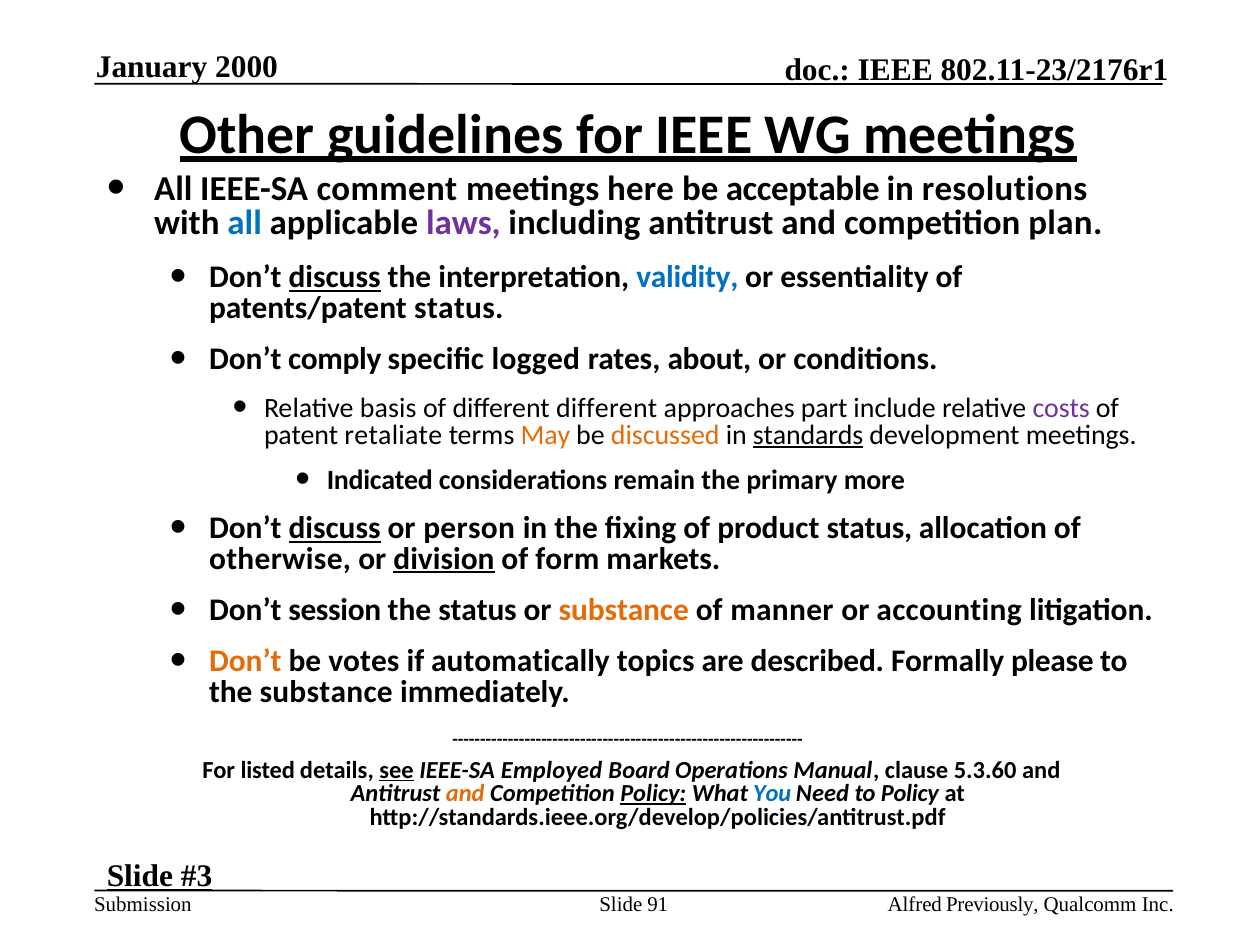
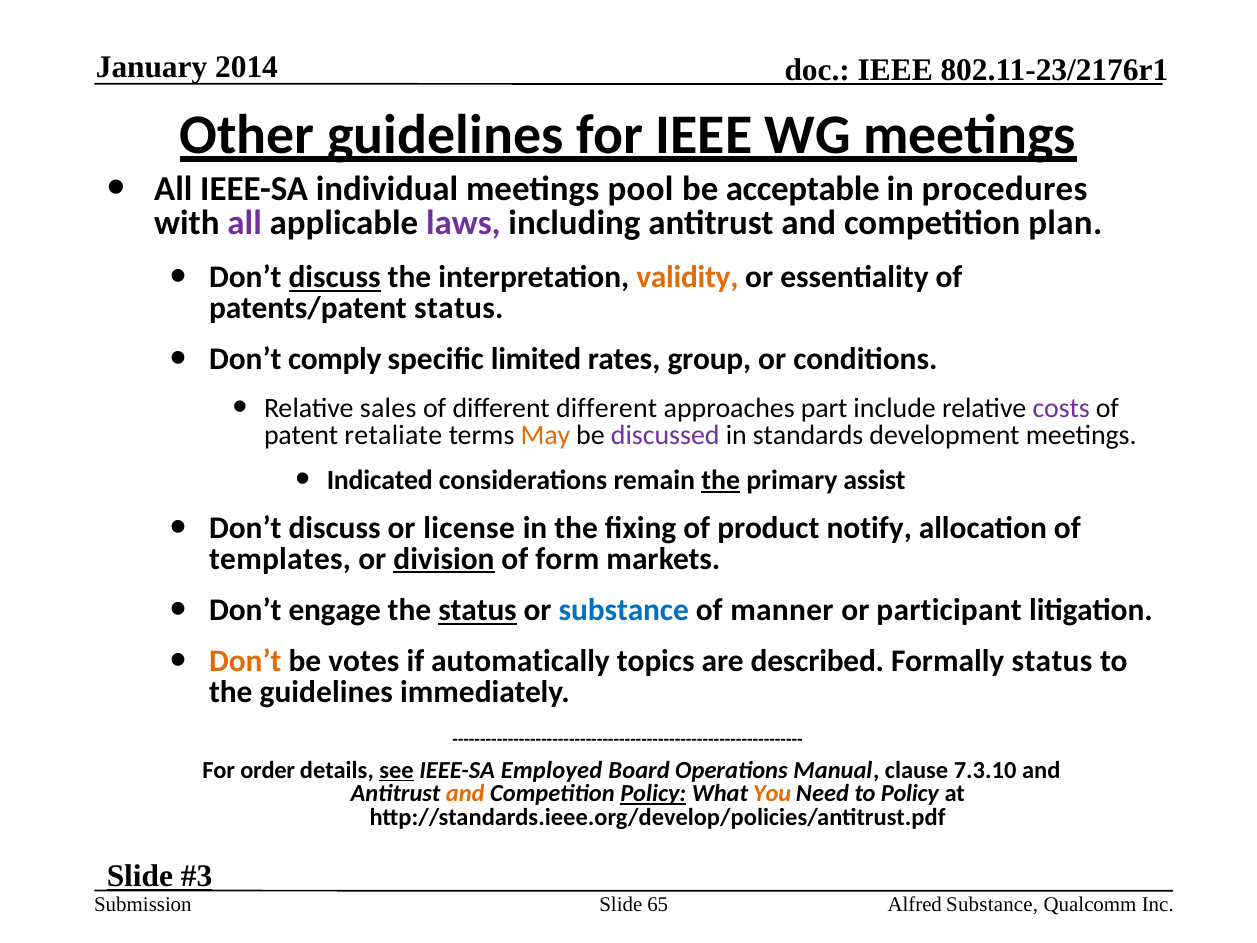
2000: 2000 -> 2014 (247, 67)
comment: comment -> individual (387, 189)
here: here -> pool (640, 189)
resolutions: resolutions -> procedures (1005, 189)
all colour: blue -> purple (245, 223)
validity colour: blue -> orange (687, 278)
logged: logged -> limited (536, 359)
about: about -> group (709, 359)
basis: basis -> sales (388, 408)
discussed colour: orange -> purple (665, 435)
standards underline: present -> none (808, 435)
the underline: none -> present (721, 480)
more: more -> assist (874, 480)
discuss underline: present -> none (335, 528)
person: person -> license (469, 528)
product status: status -> notify (869, 528)
otherwise: otherwise -> templates (280, 558)
session: session -> engage (335, 610)
status underline: none -> present (478, 610)
substance colour: orange -> blue (624, 610)
accounting: accounting -> participant (949, 610)
Formally please: please -> status (1052, 661)
the substance: substance -> guidelines (326, 692)
listed: listed -> order (268, 770)
5.3.60: 5.3.60 -> 7.3.10 (985, 770)
You colour: blue -> orange (772, 793)
91: 91 -> 65 (658, 904)
Alfred Previously: Previously -> Substance (992, 904)
